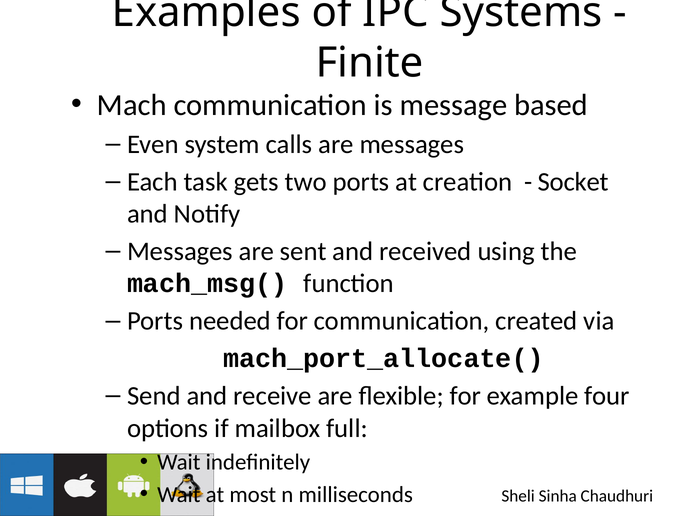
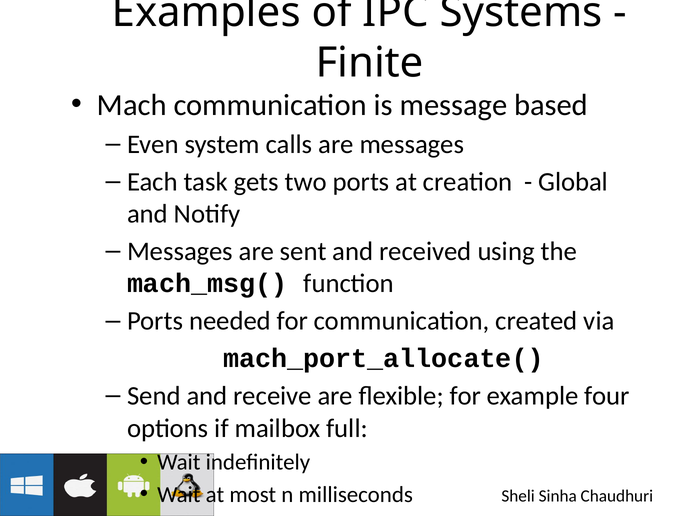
Socket: Socket -> Global (573, 182)
